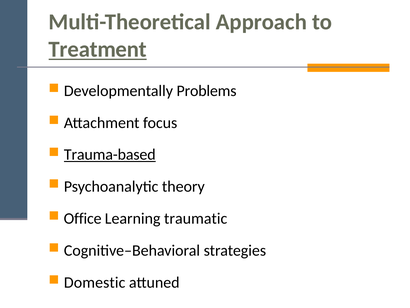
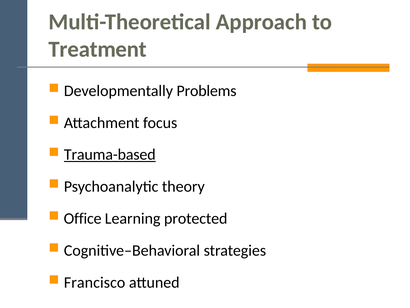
Treatment underline: present -> none (98, 49)
traumatic: traumatic -> protected (196, 218)
Domestic: Domestic -> Francisco (95, 282)
